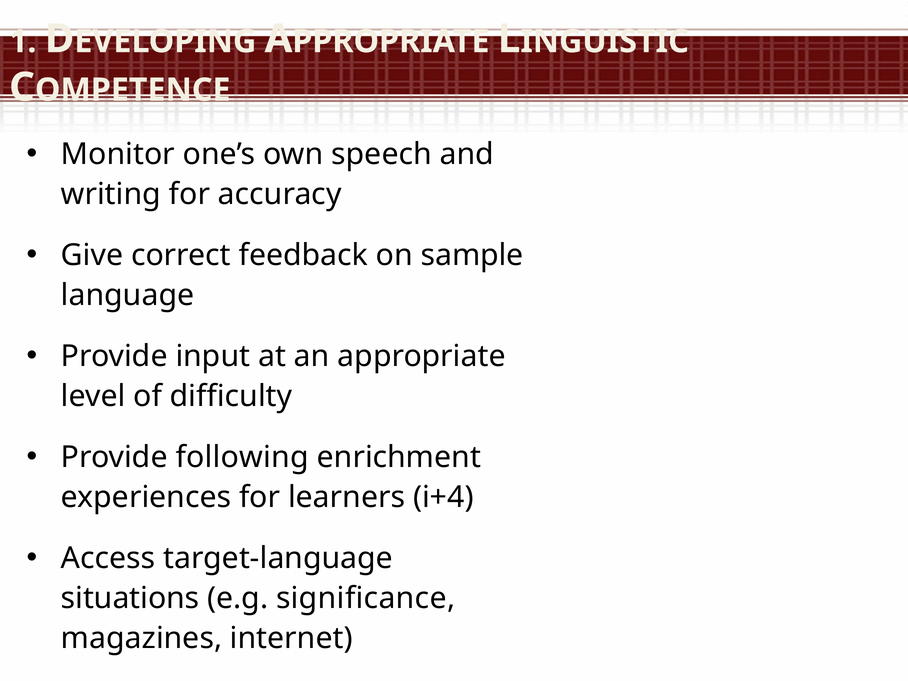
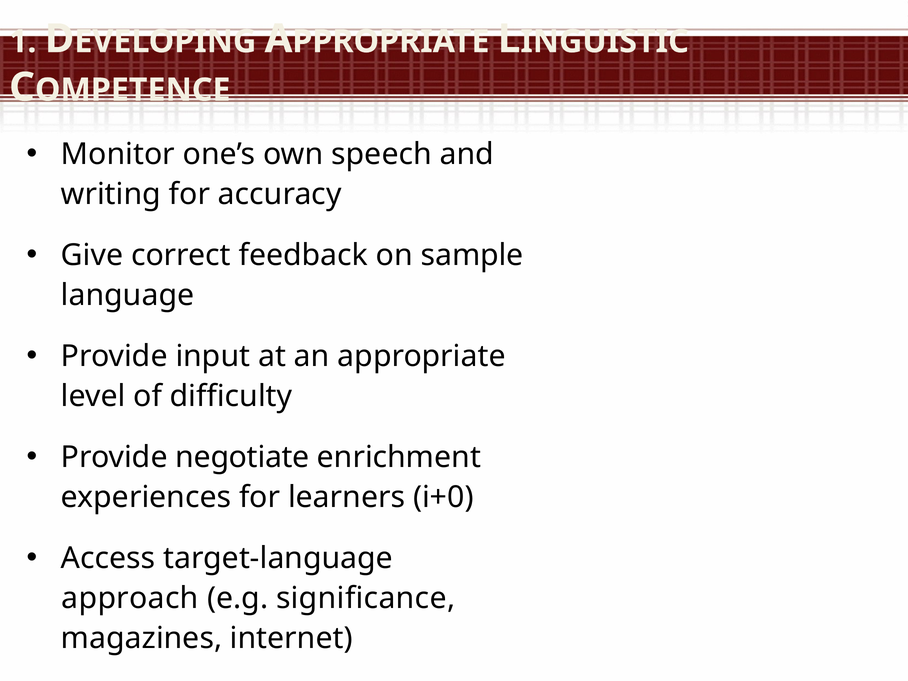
following: following -> negotiate (242, 457)
i+4: i+4 -> i+0 (443, 497)
situations: situations -> approach (130, 598)
